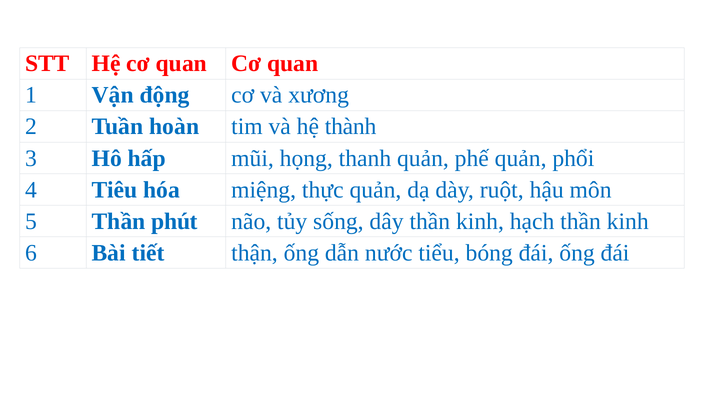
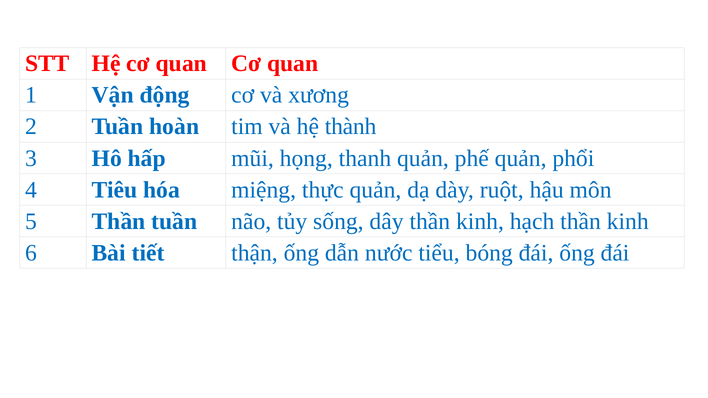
Thần phút: phút -> tuần (174, 221)
